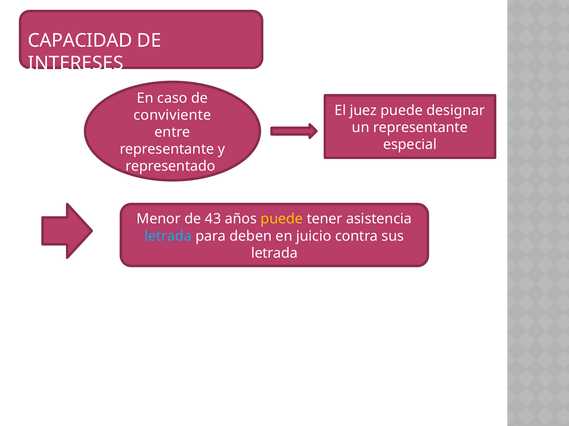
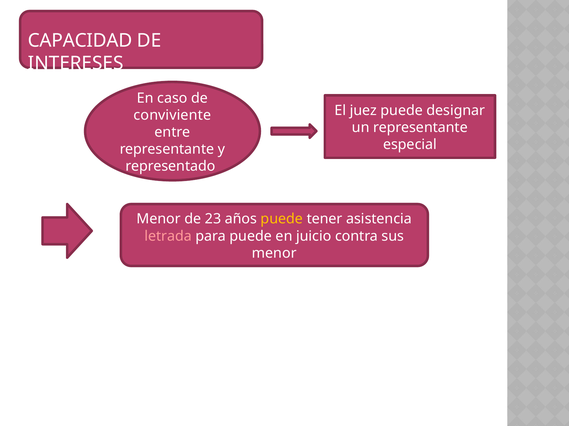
43: 43 -> 23 (213, 219)
letrada colour: light blue -> pink (168, 236)
para deben: deben -> puede (251, 236)
letrada: letrada -> menor (274, 253)
